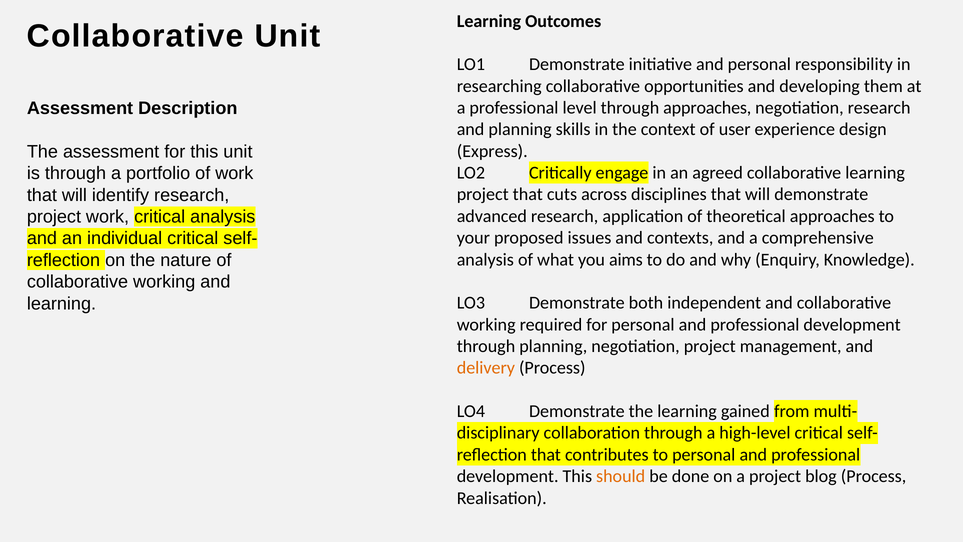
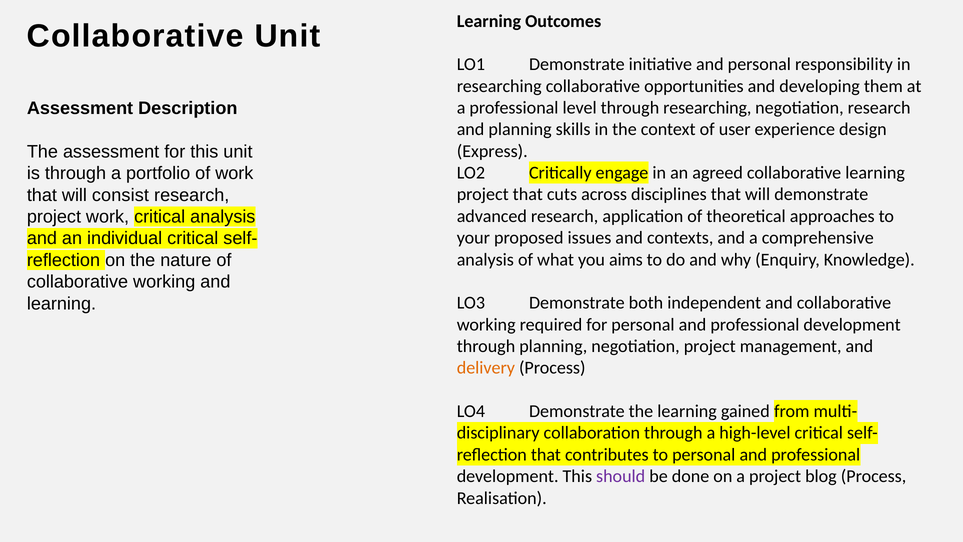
through approaches: approaches -> researching (707, 108)
identify: identify -> consist (120, 195)
should colour: orange -> purple (621, 476)
